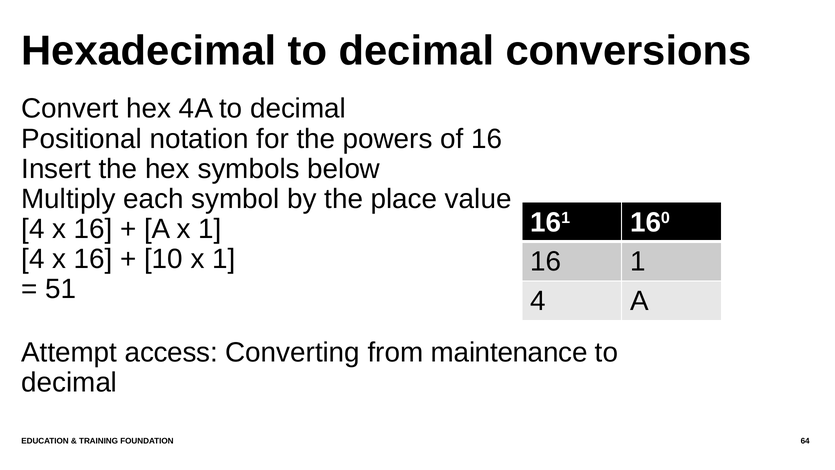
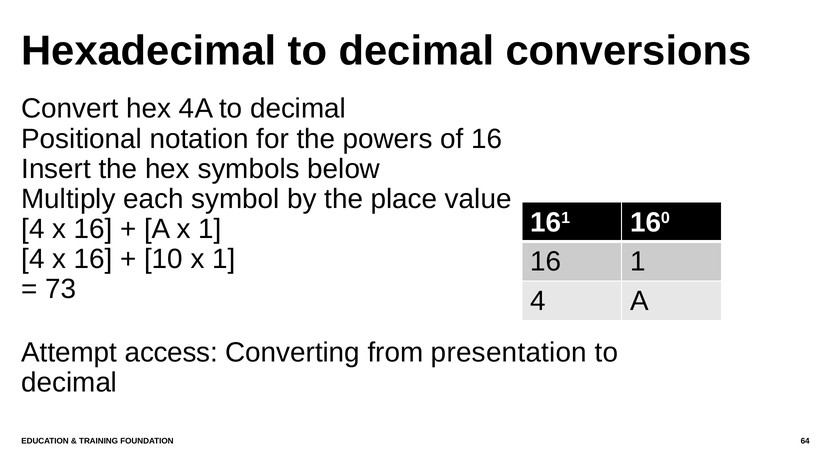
51: 51 -> 73 (61, 289)
maintenance: maintenance -> presentation (509, 352)
